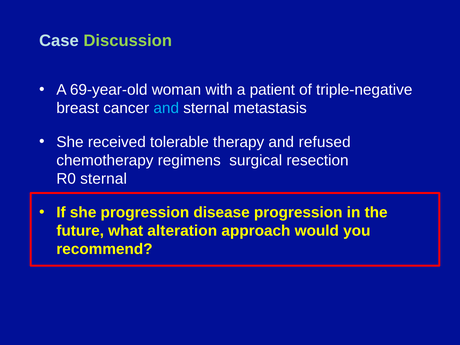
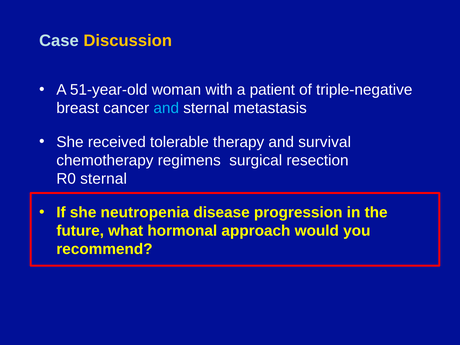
Discussion colour: light green -> yellow (128, 41)
69-year-old: 69-year-old -> 51-year-old (109, 90)
refused: refused -> survival (325, 142)
she progression: progression -> neutropenia (145, 212)
alteration: alteration -> hormonal (182, 231)
